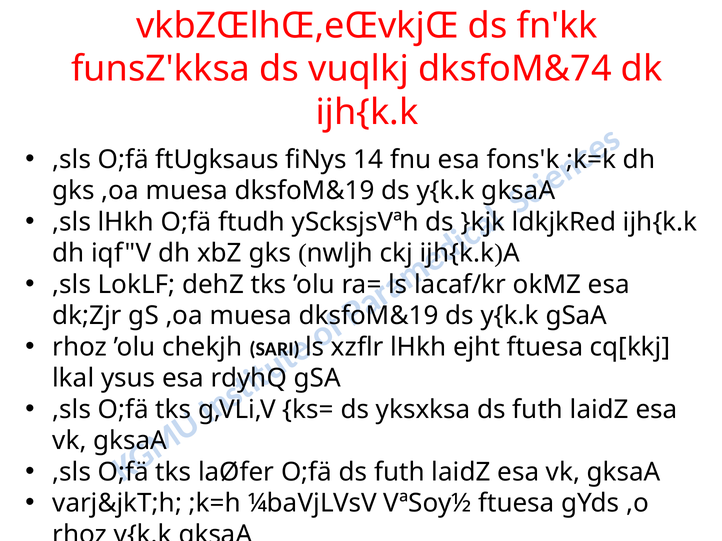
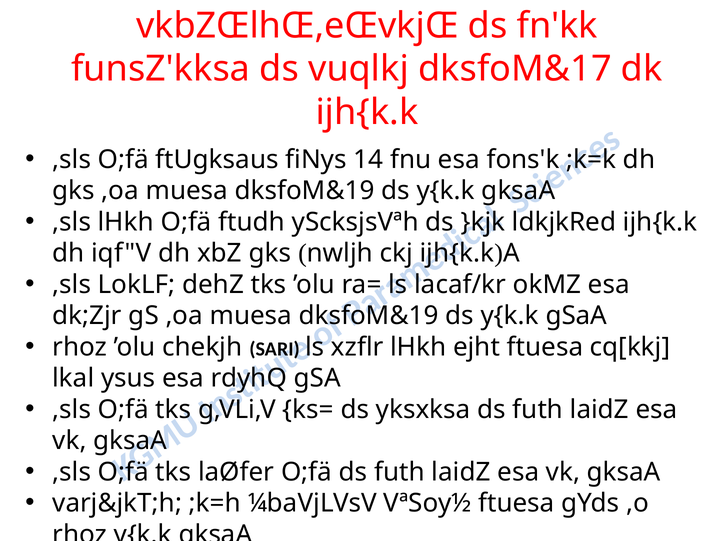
dksfoM&74: dksfoM&74 -> dksfoM&17 (515, 69)
